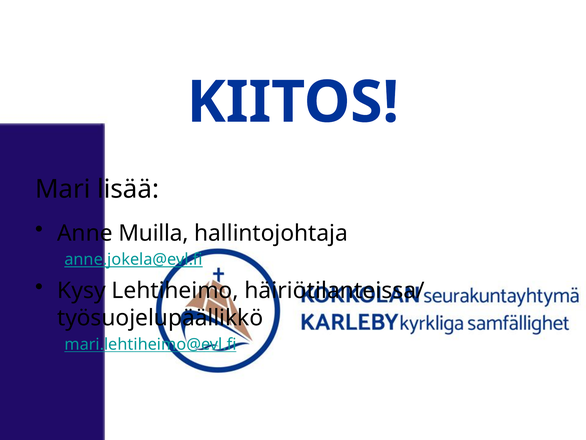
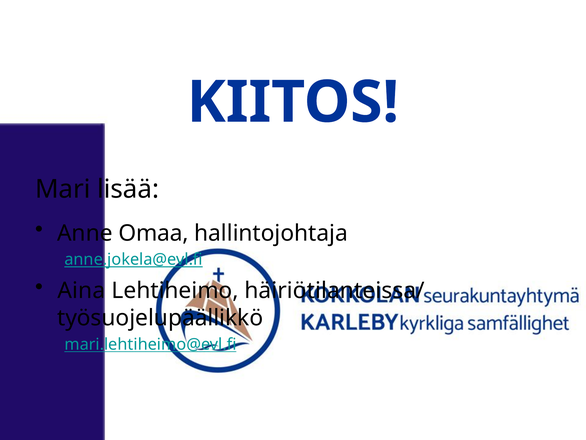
Muilla: Muilla -> Omaa (153, 233)
Kysy: Kysy -> Aina (81, 290)
